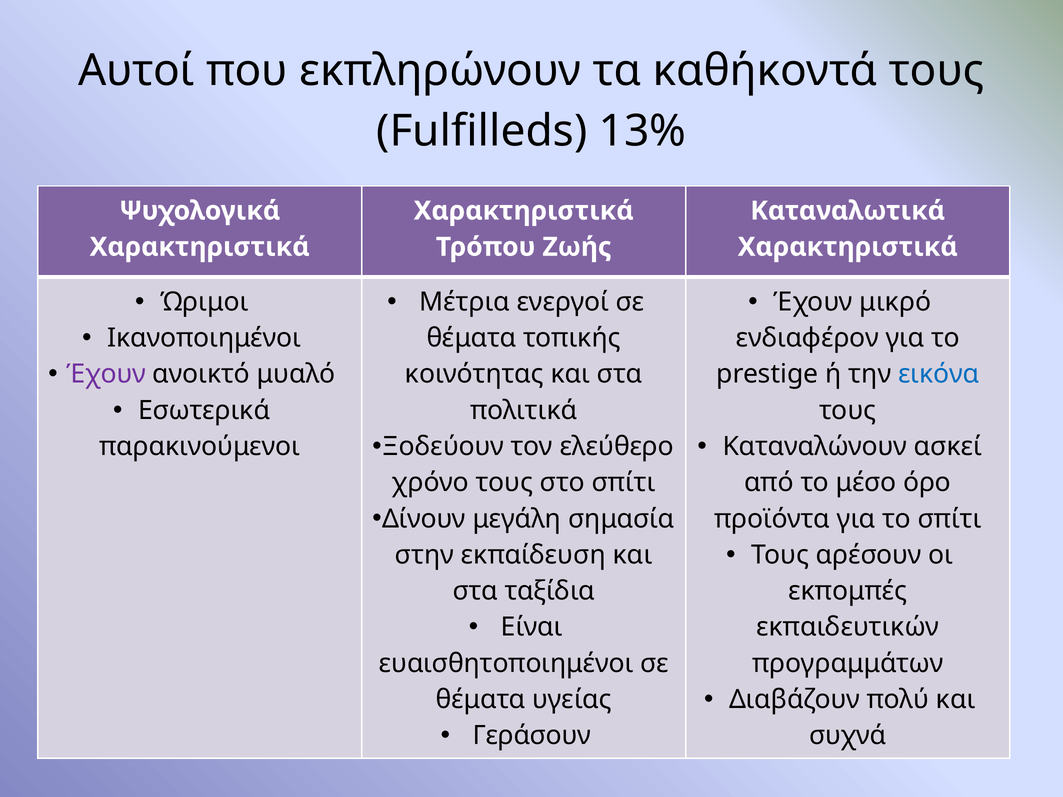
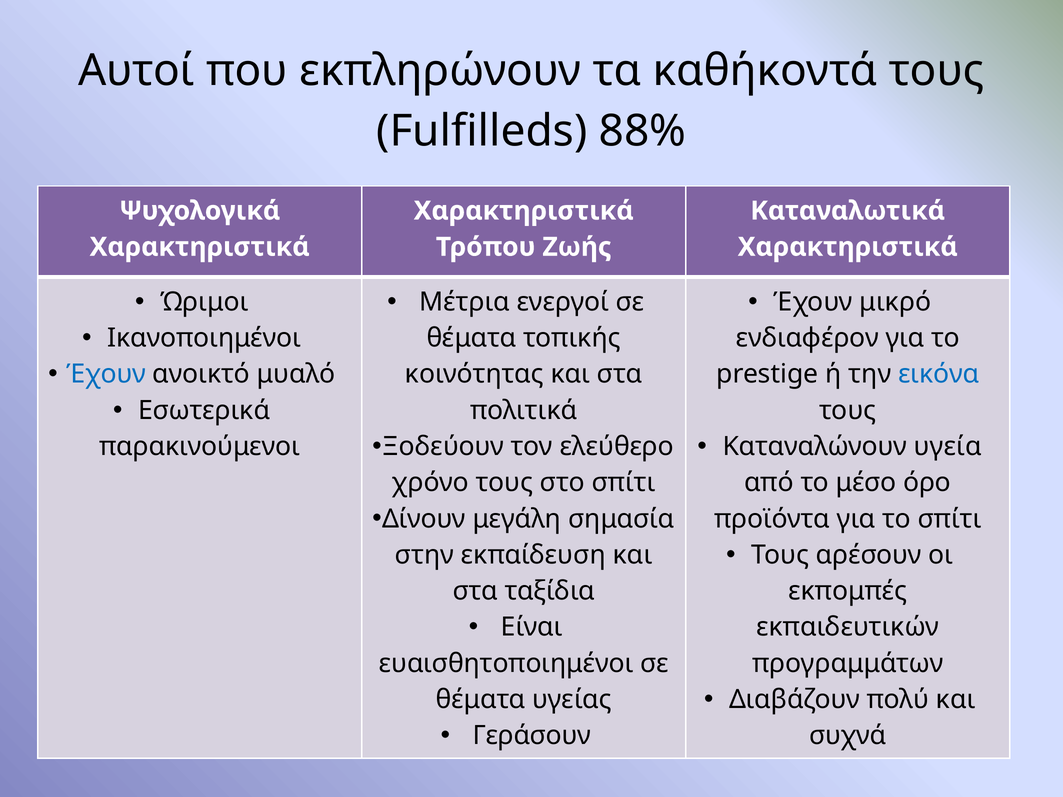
13%: 13% -> 88% (643, 131)
Έχουν colour: purple -> blue (106, 374)
ασκεί: ασκεί -> υγεία (948, 447)
